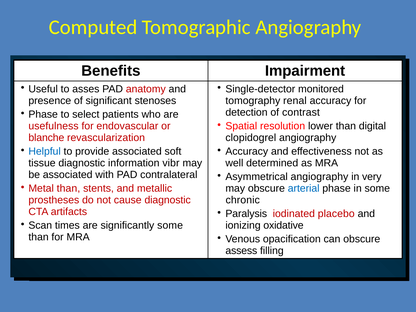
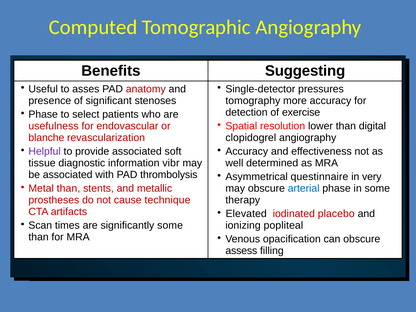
Impairment: Impairment -> Suggesting (305, 71)
monitored: monitored -> pressures (321, 89)
renal: renal -> more (295, 101)
contrast: contrast -> exercise (301, 112)
Helpful colour: blue -> purple (45, 151)
contralateral: contralateral -> thrombolysis (169, 175)
Asymmetrical angiography: angiography -> questinnaire (319, 177)
cause diagnostic: diagnostic -> technique (168, 200)
chronic: chronic -> therapy (243, 200)
Paralysis: Paralysis -> Elevated (246, 214)
oxidative: oxidative -> popliteal (283, 225)
